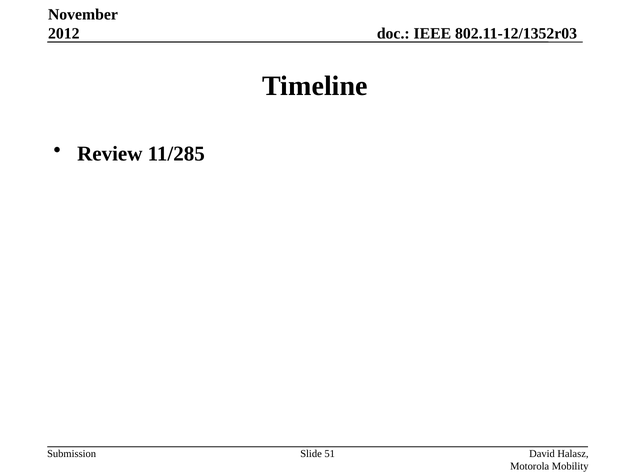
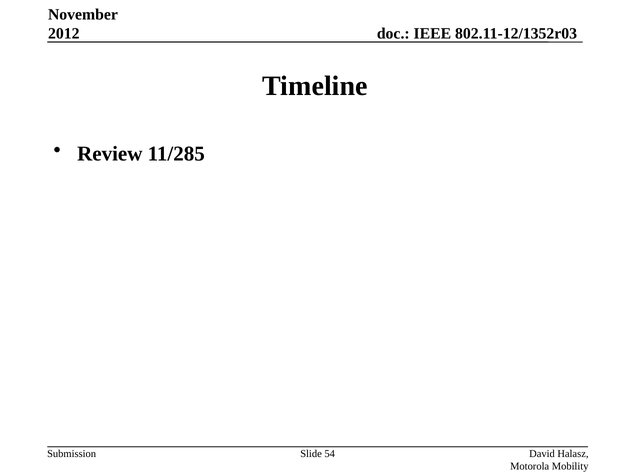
51: 51 -> 54 (330, 453)
